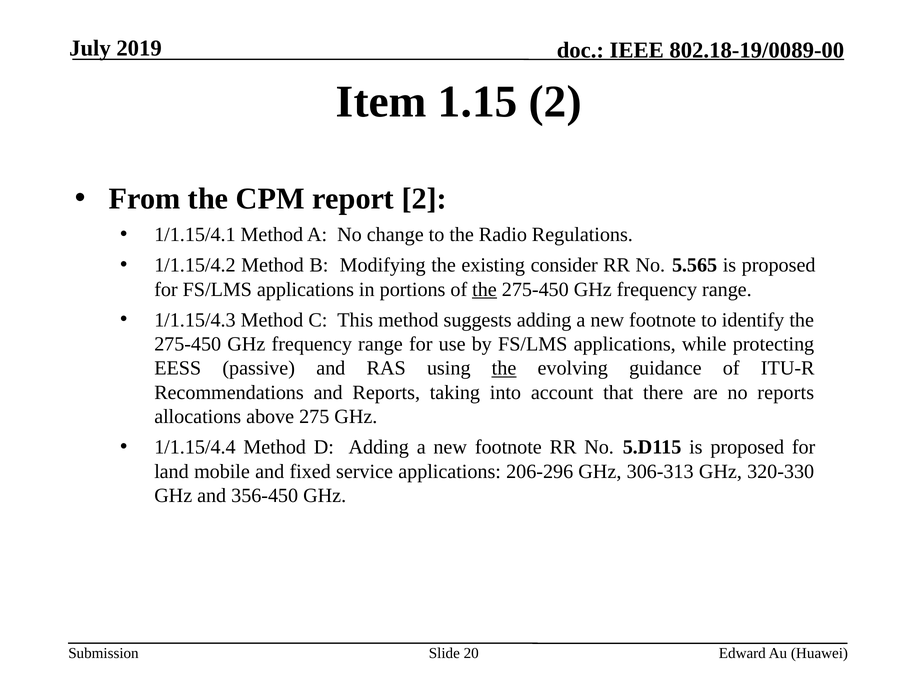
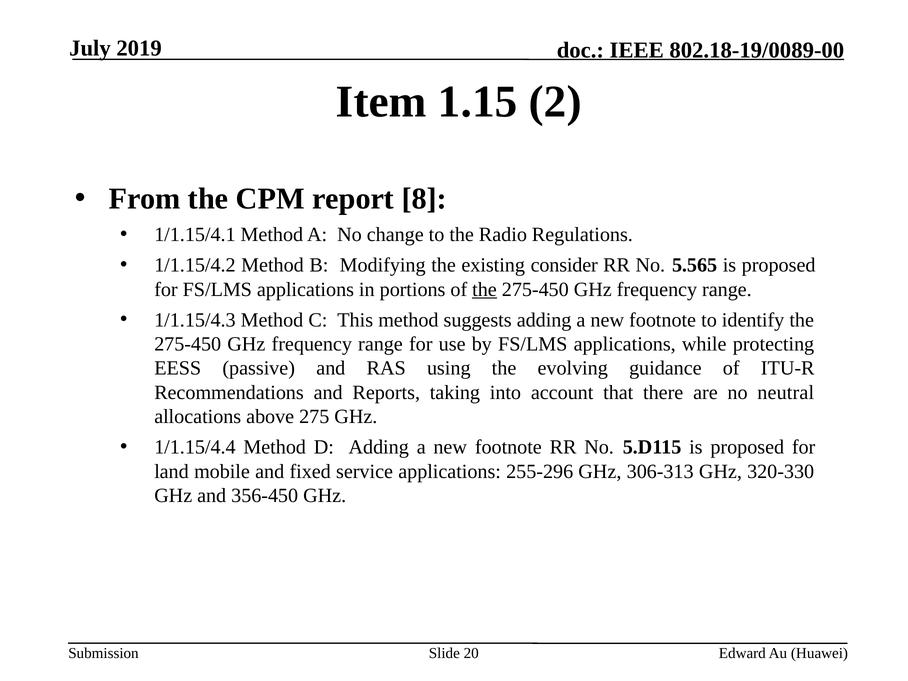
report 2: 2 -> 8 (424, 199)
the underline: present -> none (504, 368)
no reports: reports -> neutral (786, 393)
206-296: 206-296 -> 255-296 (540, 471)
